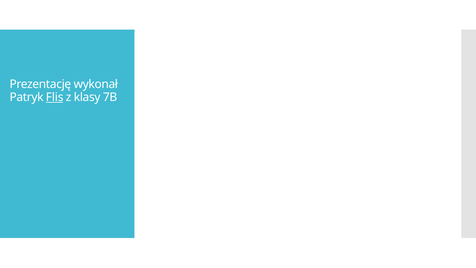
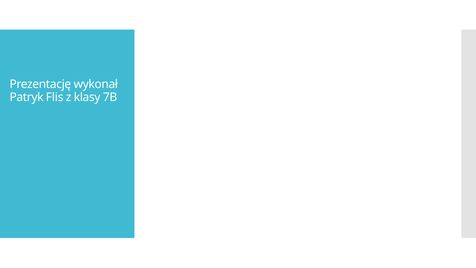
Flis underline: present -> none (55, 97)
